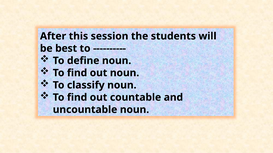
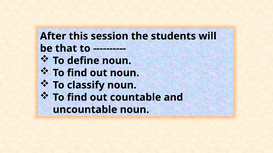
best: best -> that (66, 49)
